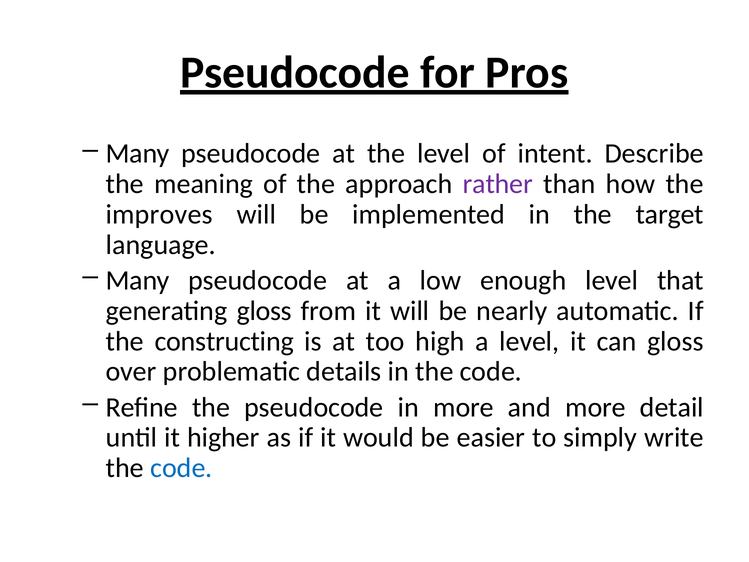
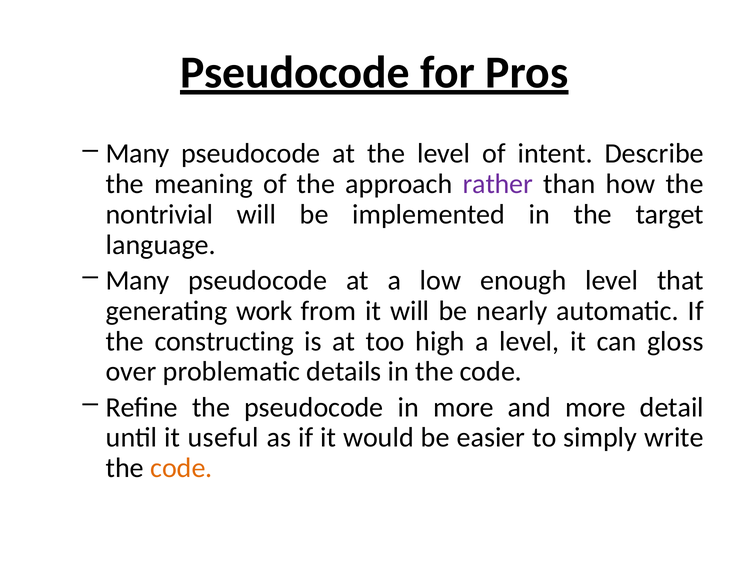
improves: improves -> nontrivial (159, 214)
generating gloss: gloss -> work (264, 311)
higher: higher -> useful (223, 438)
code colour: blue -> orange (181, 468)
